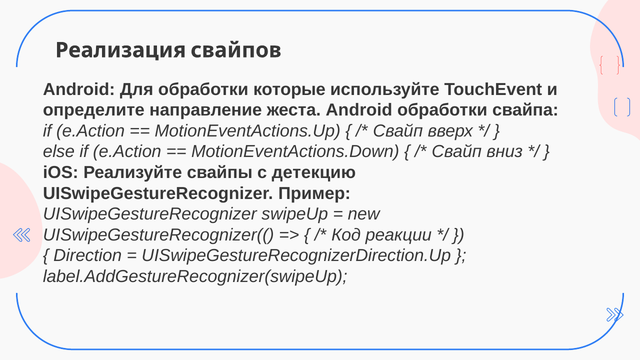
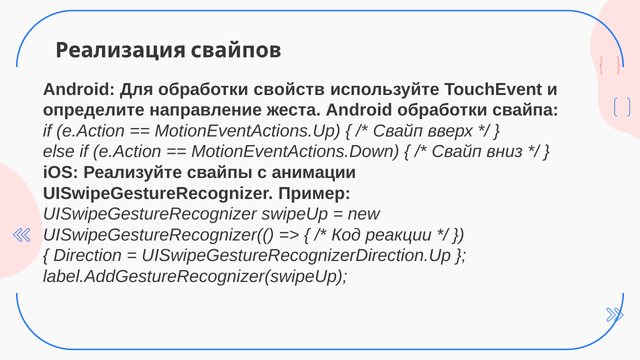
которые: которые -> свойств (289, 89)
детекцию: детекцию -> анимации (314, 173)
